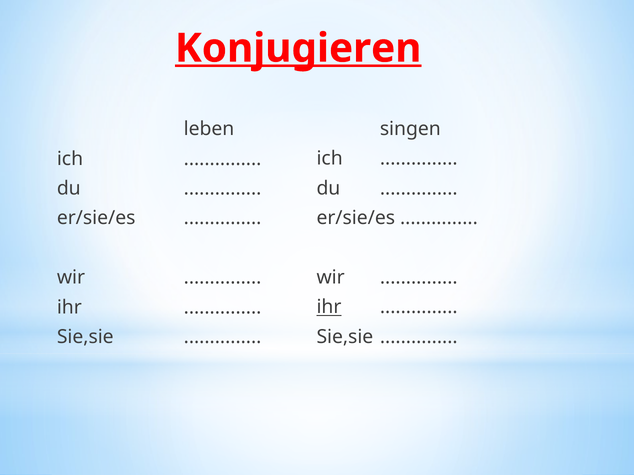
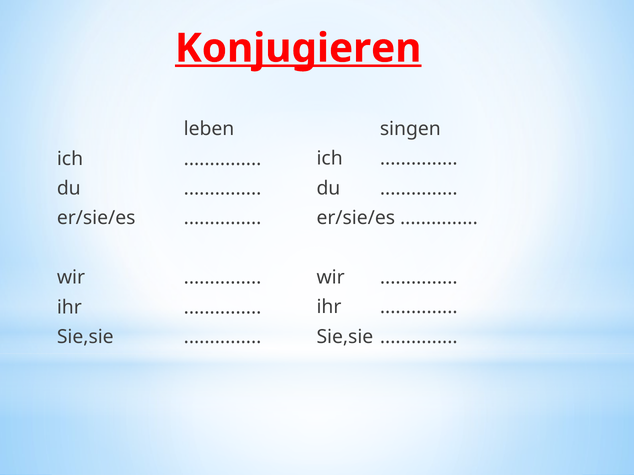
ihr underline: present -> none (329, 307)
